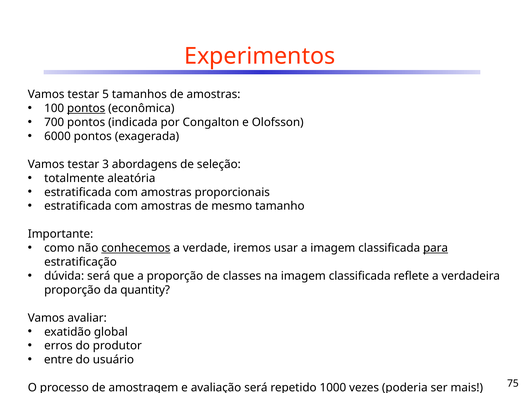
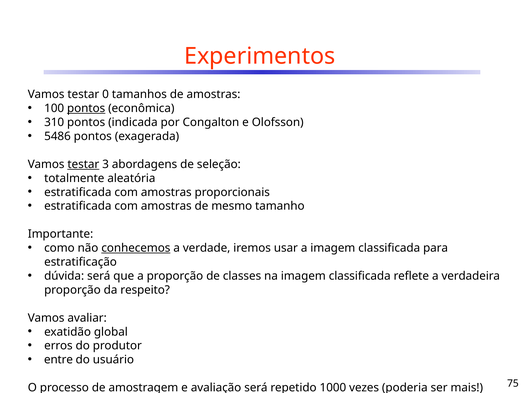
5: 5 -> 0 (106, 94)
700: 700 -> 310 (54, 122)
6000: 6000 -> 5486 (57, 136)
testar underline: none -> present (83, 164)
para underline: present -> none (436, 248)
quantity: quantity -> respeito (145, 290)
